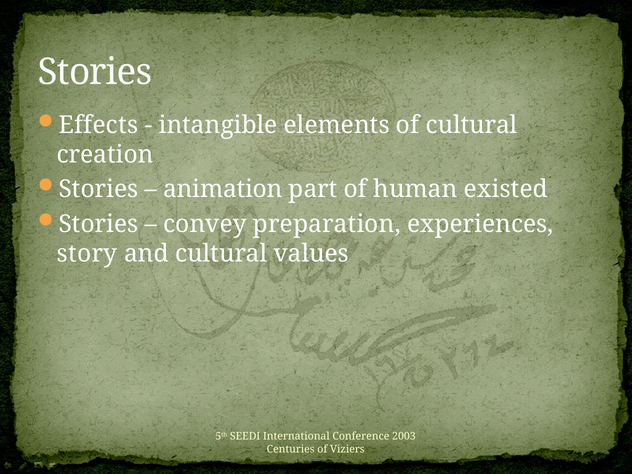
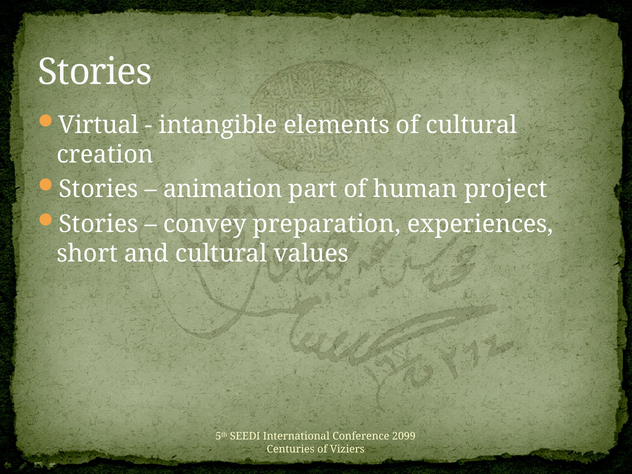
Effects: Effects -> Virtual (99, 125)
existed: existed -> project (506, 189)
story: story -> short (87, 253)
2003: 2003 -> 2099 (404, 436)
